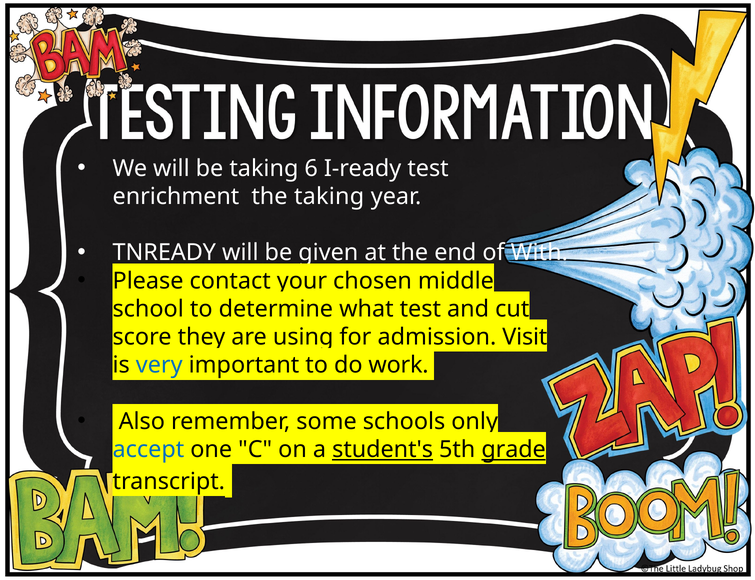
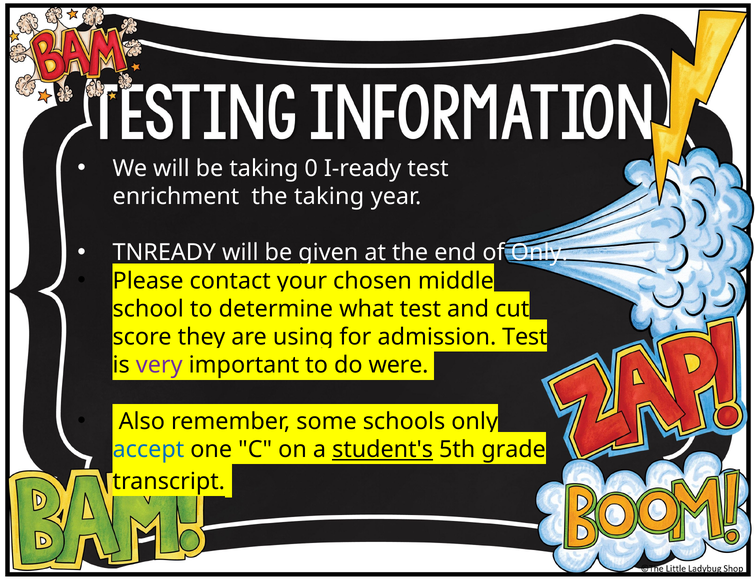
6: 6 -> 0 (311, 168)
With: With -> Only (539, 252)
Visit: Visit -> Test (525, 337)
very colour: blue -> purple (159, 365)
work: work -> were (399, 365)
grade underline: present -> none (514, 449)
